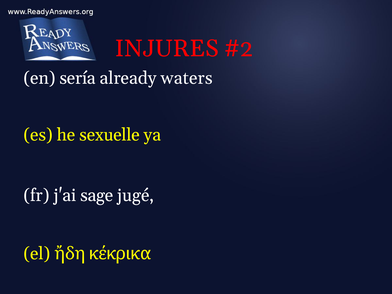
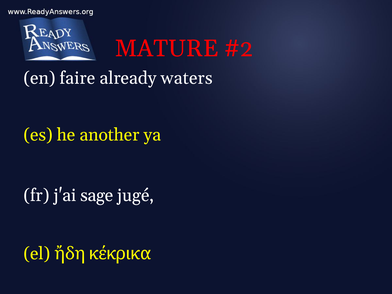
INJURES: INJURES -> MATURE (167, 48)
sería: sería -> faire (77, 78)
sexuelle: sexuelle -> another (110, 135)
